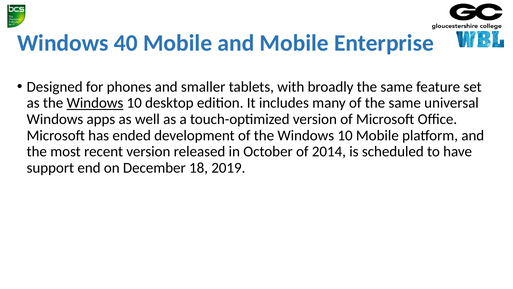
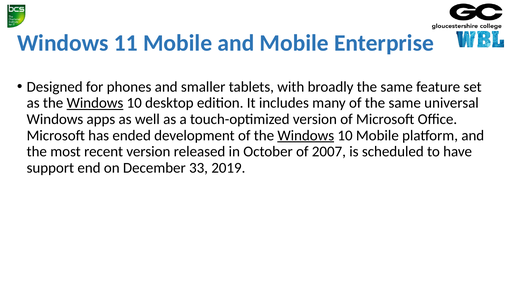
40: 40 -> 11 (126, 43)
Windows underline: none -> present (306, 135)
2014: 2014 -> 2007 (329, 151)
18: 18 -> 33 (199, 168)
